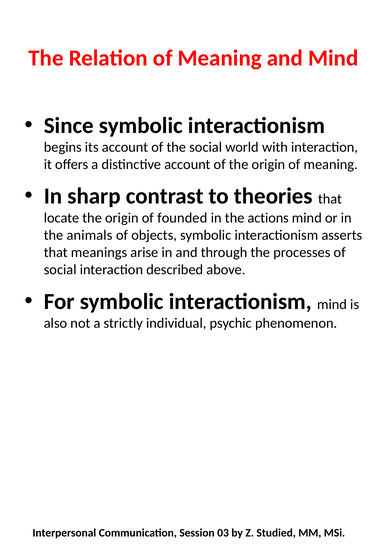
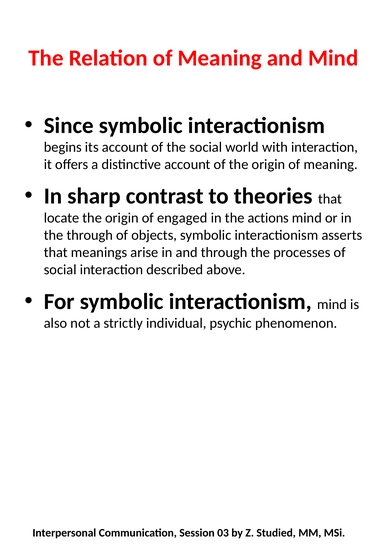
founded: founded -> engaged (182, 218)
the animals: animals -> through (90, 235)
